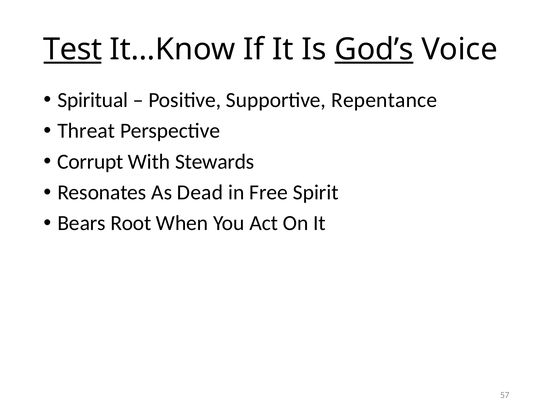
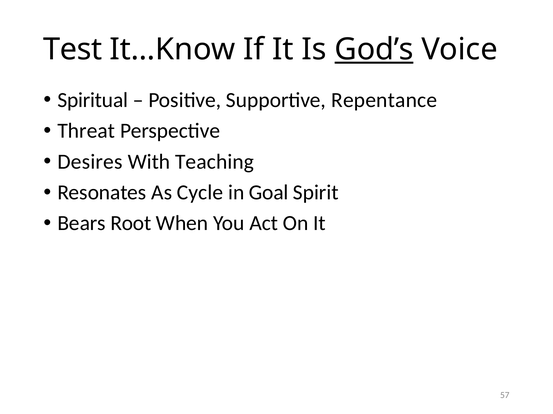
Test underline: present -> none (73, 49)
Corrupt: Corrupt -> Desires (90, 162)
Stewards: Stewards -> Teaching (214, 162)
Dead: Dead -> Cycle (200, 193)
Free: Free -> Goal (269, 193)
